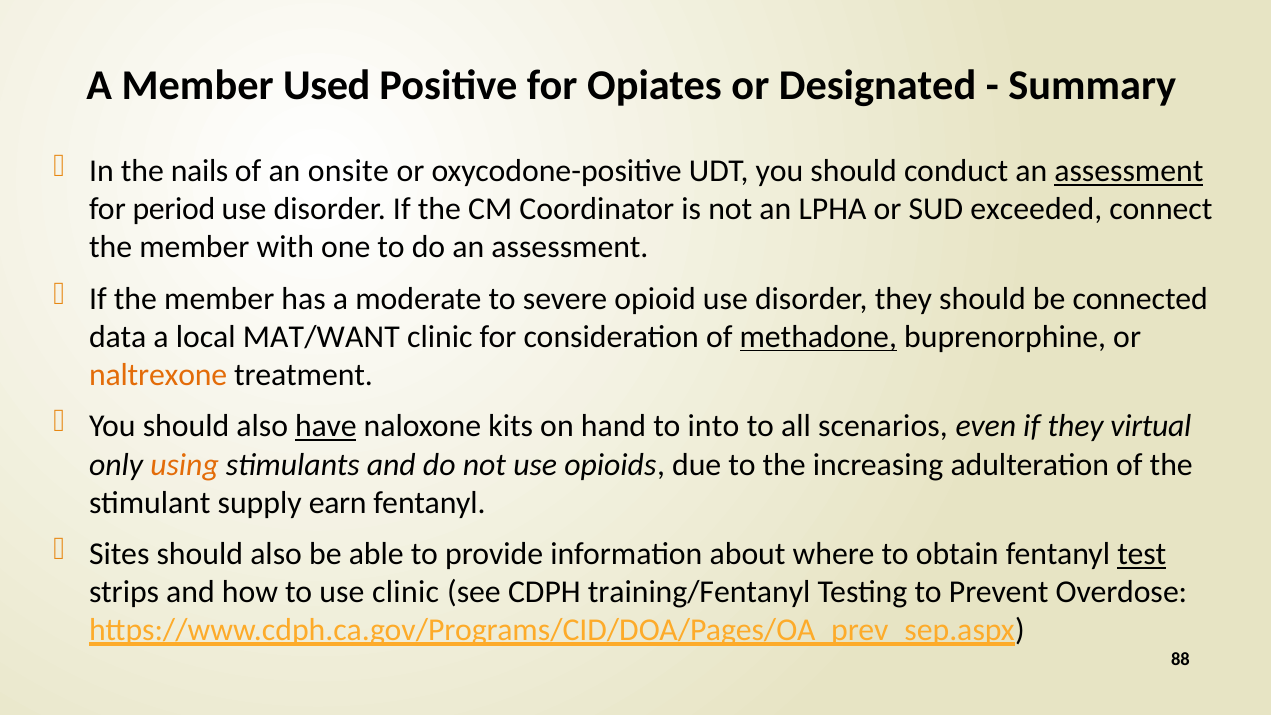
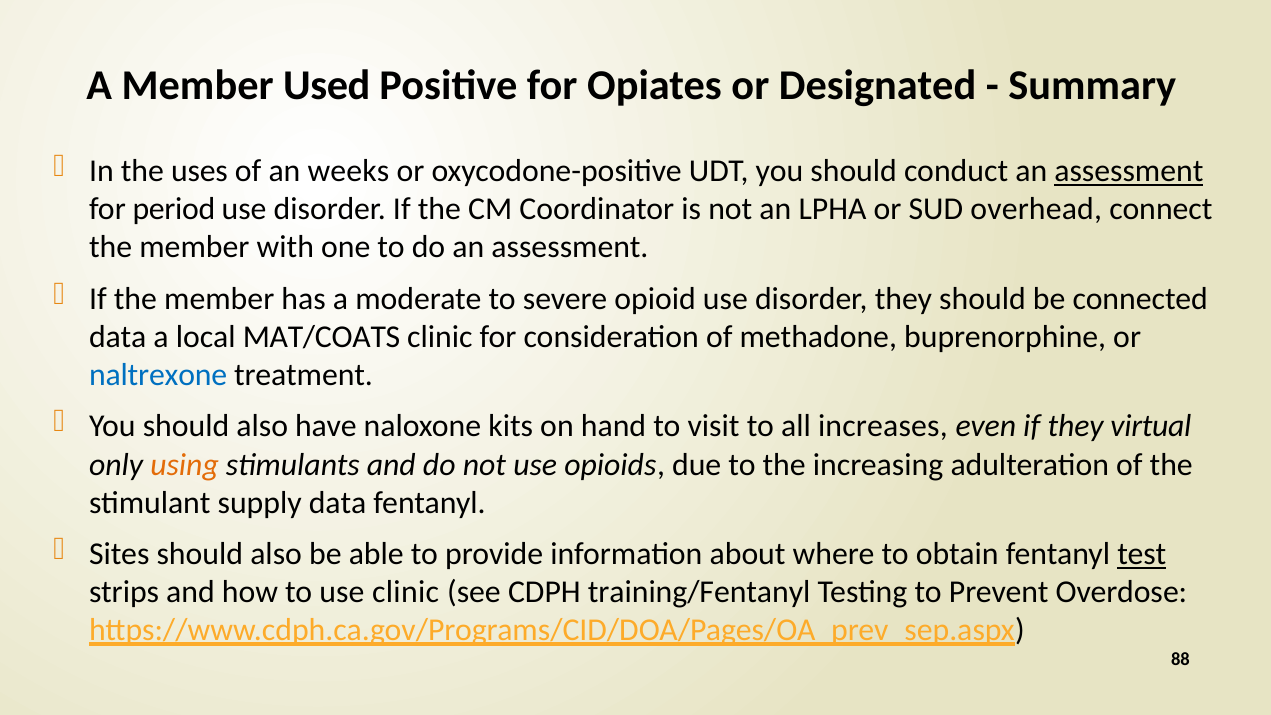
nails: nails -> uses (200, 171)
onsite: onsite -> weeks (348, 171)
exceeded: exceeded -> overhead (1036, 209)
MAT/WANT: MAT/WANT -> MAT/COATS (322, 337)
methadone underline: present -> none (818, 337)
naltrexone colour: orange -> blue (158, 375)
have underline: present -> none (326, 426)
into: into -> visit (714, 426)
scenarios: scenarios -> increases (883, 426)
supply earn: earn -> data (338, 503)
